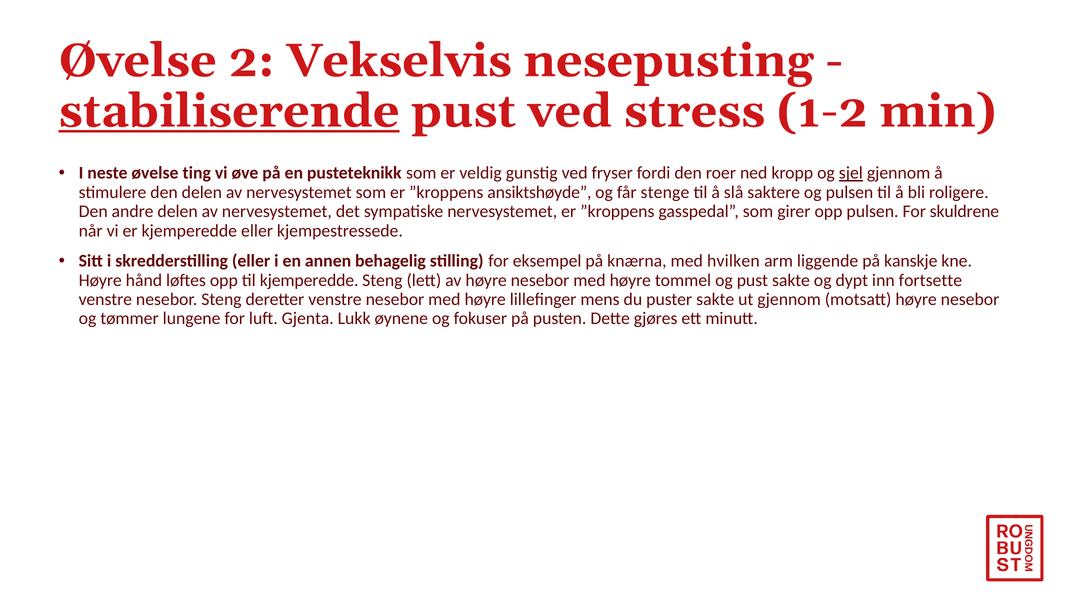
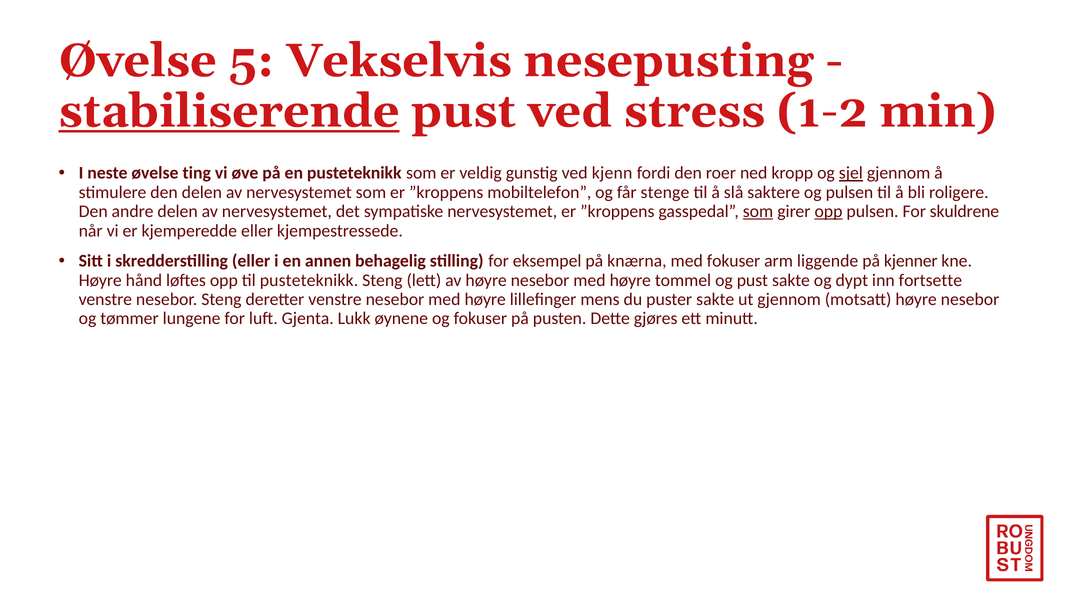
2: 2 -> 5 (251, 61)
fryser: fryser -> kjenn (612, 173)
ansiktshøyde: ansiktshøyde -> mobiltelefon (539, 192)
som underline: none -> present (758, 211)
opp underline: none -> present (828, 211)
med hvilken: hvilken -> fokuser (734, 261)
kanskje: kanskje -> kjenner (911, 261)
til kjemperedde: kjemperedde -> pusteteknikk (309, 280)
